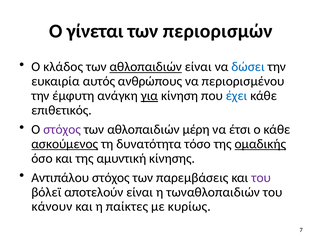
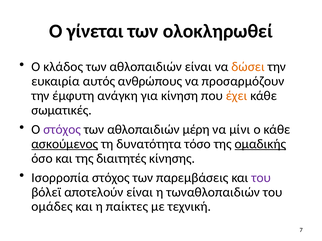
περιορισμών: περιορισμών -> ολοκληρωθεί (218, 31)
αθλοπαιδιών underline: present -> none (146, 67)
δώσει colour: blue -> orange (248, 67)
περιορισμένου: περιορισμένου -> προσαρμόζουν (243, 81)
για underline: present -> none (149, 96)
έχει colour: blue -> orange (237, 96)
επιθετικός: επιθετικός -> σωματικές (62, 110)
έτσι: έτσι -> μίνι (240, 130)
αμυντική: αμυντική -> διαιτητές (121, 159)
Αντιπάλου: Αντιπάλου -> Ισορροπία (60, 178)
κάνουν: κάνουν -> ομάδες (52, 207)
κυρίως: κυρίως -> τεχνική (189, 207)
